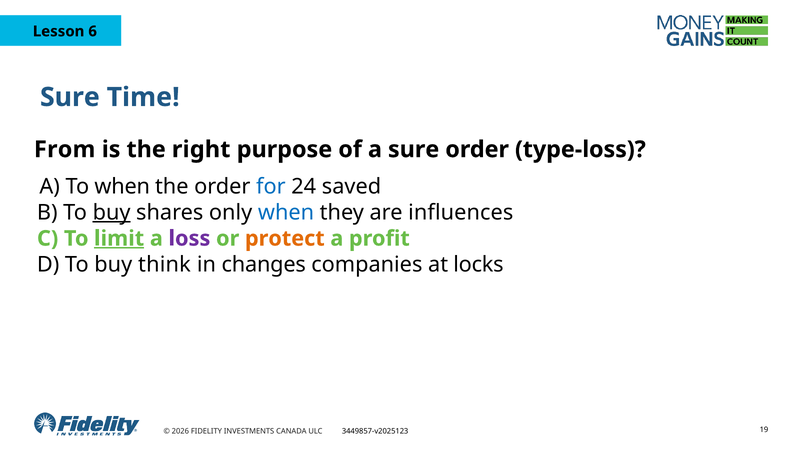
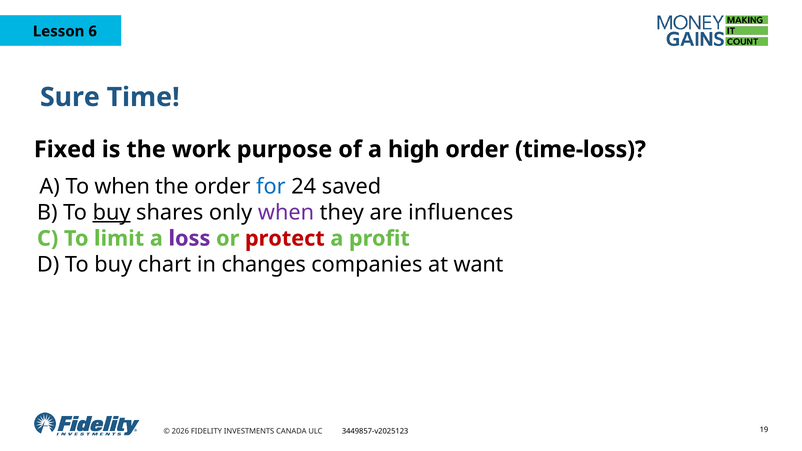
From: From -> Fixed (65, 149)
right: right -> work (201, 149)
a sure: sure -> high (414, 149)
type-loss: type-loss -> time-loss (580, 149)
when colour: blue -> purple (286, 213)
limit underline: present -> none (119, 239)
protect colour: orange -> red (285, 239)
think: think -> chart (165, 265)
locks: locks -> want (478, 265)
